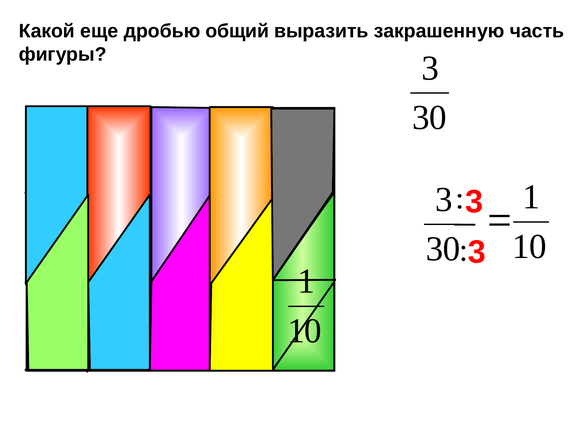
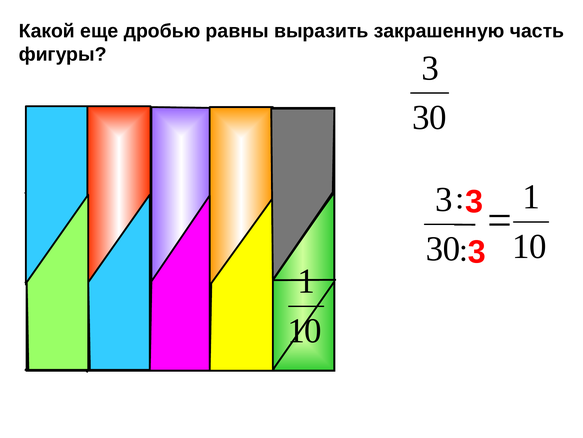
общий: общий -> равны (237, 31)
